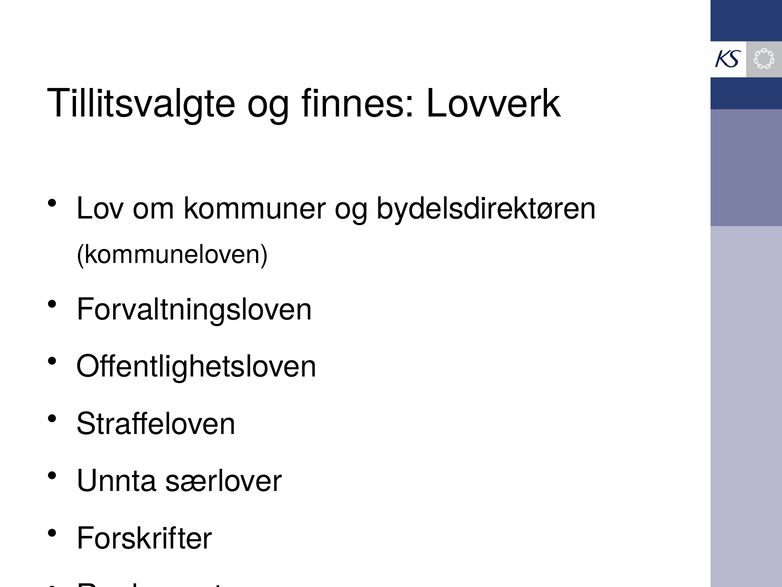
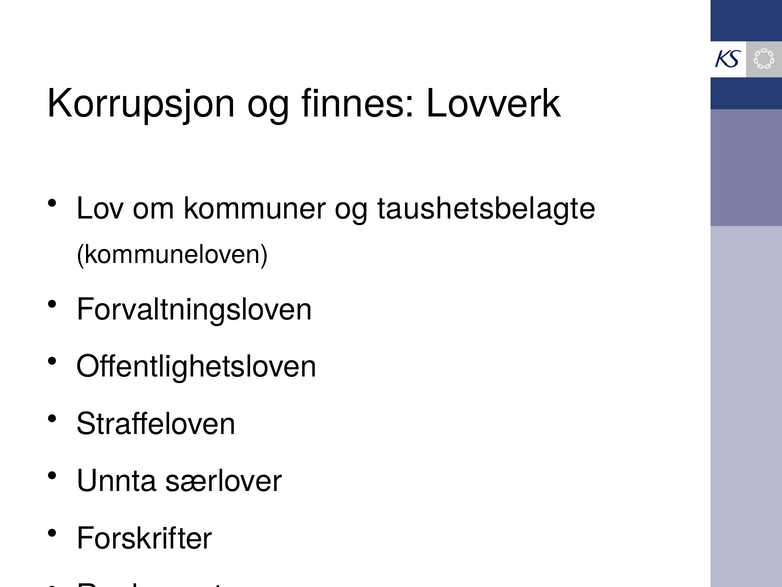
Tillitsvalgte: Tillitsvalgte -> Korrupsjon (142, 104)
bydelsdirektøren: bydelsdirektøren -> taushetsbelagte (487, 208)
